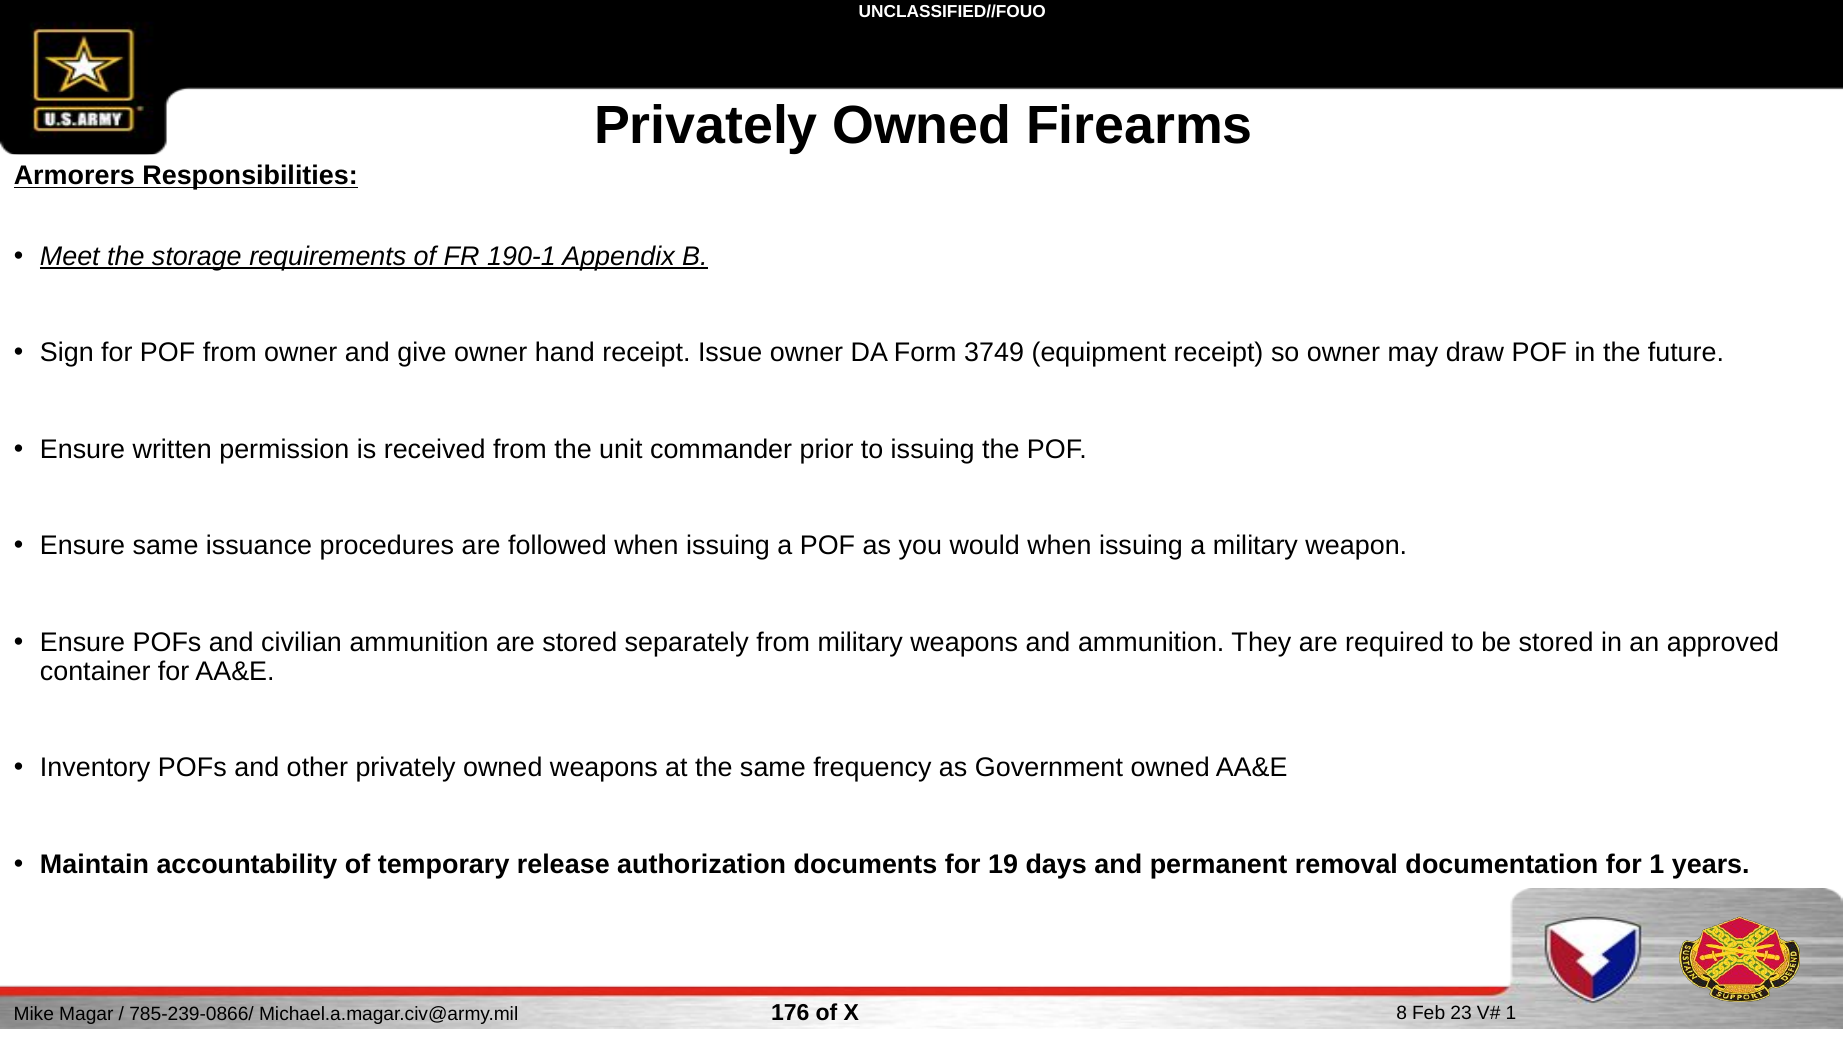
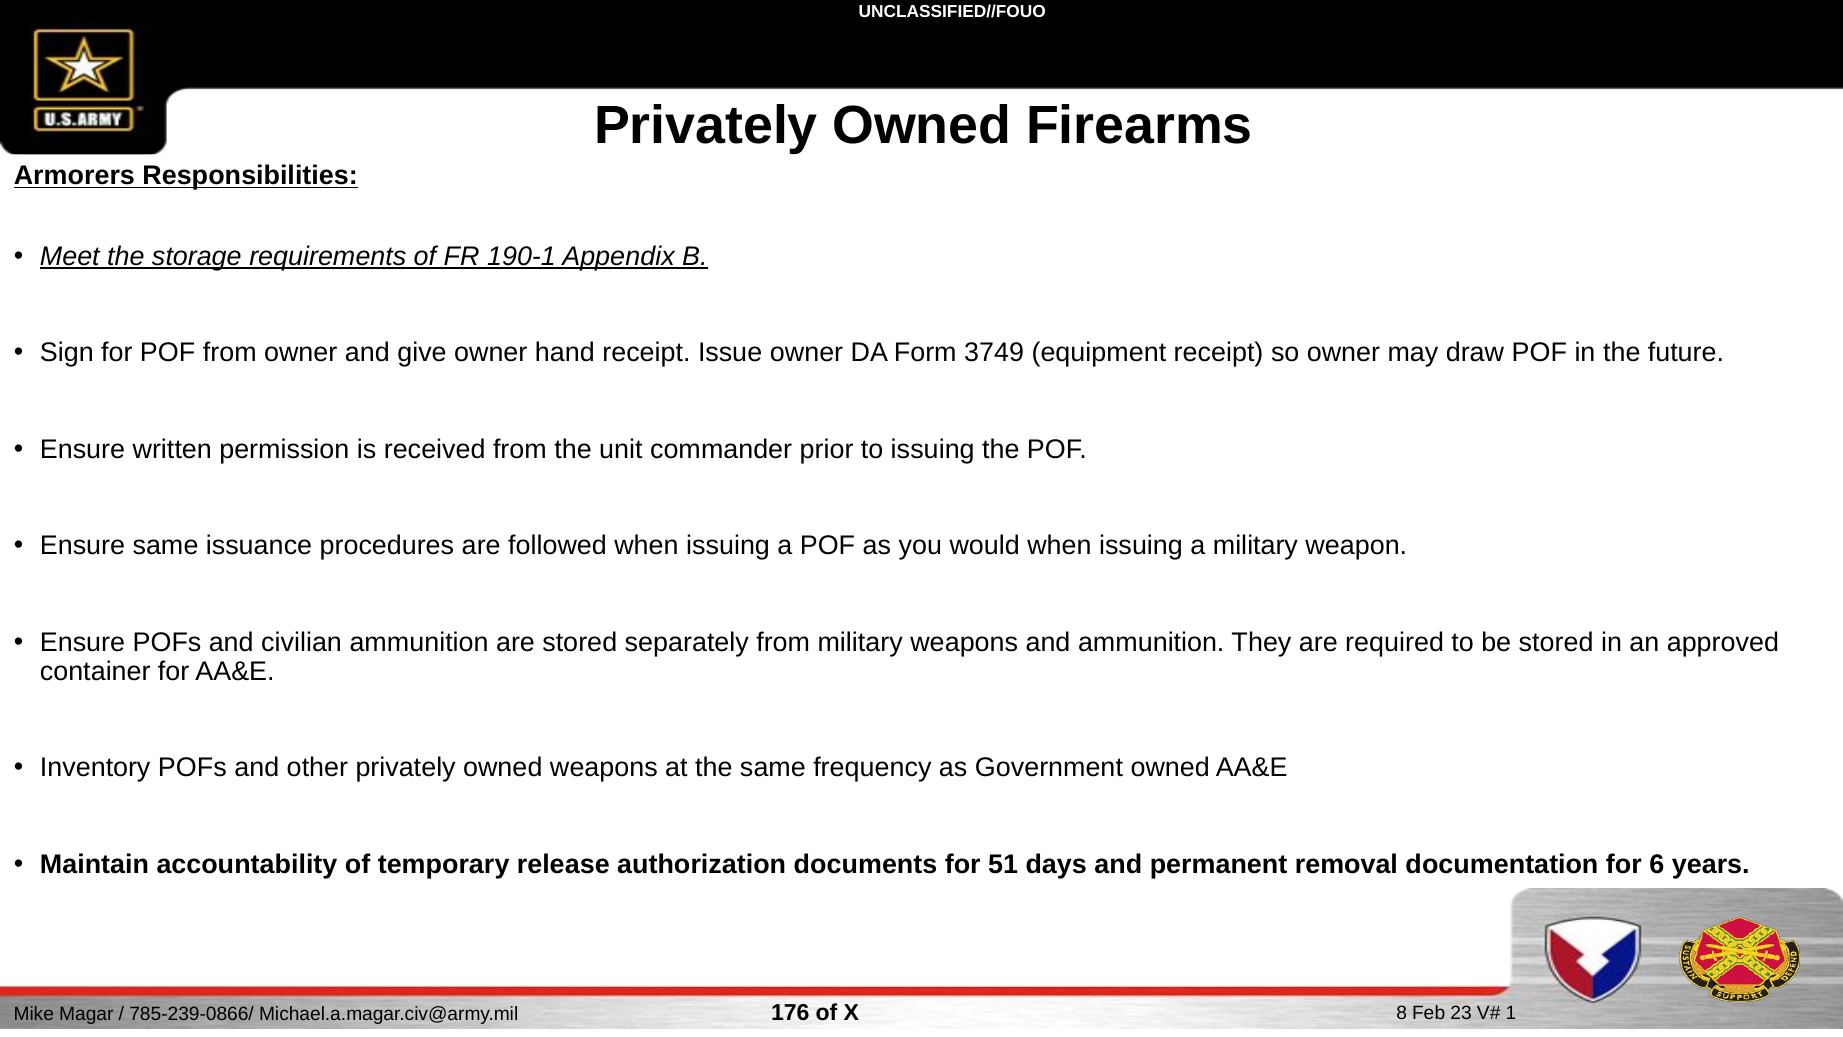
19: 19 -> 51 (1003, 864)
for 1: 1 -> 6 (1657, 864)
